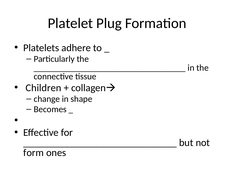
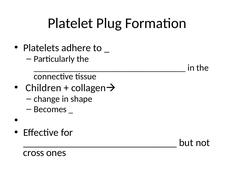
form: form -> cross (34, 152)
